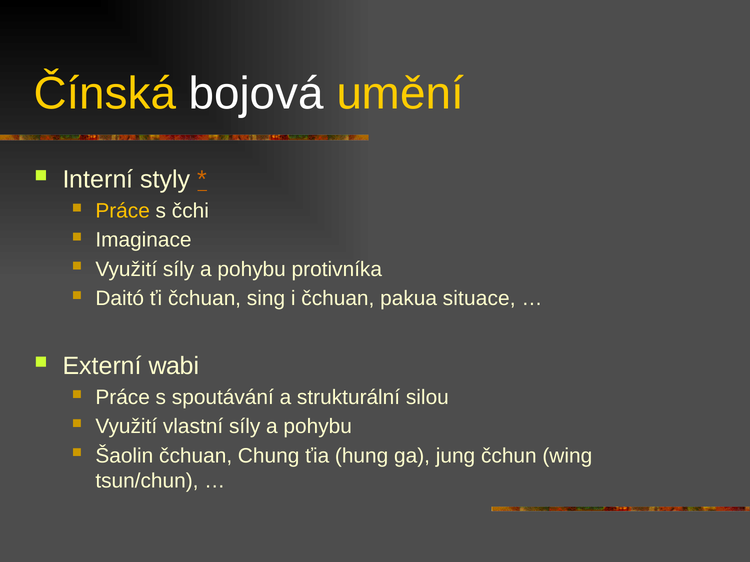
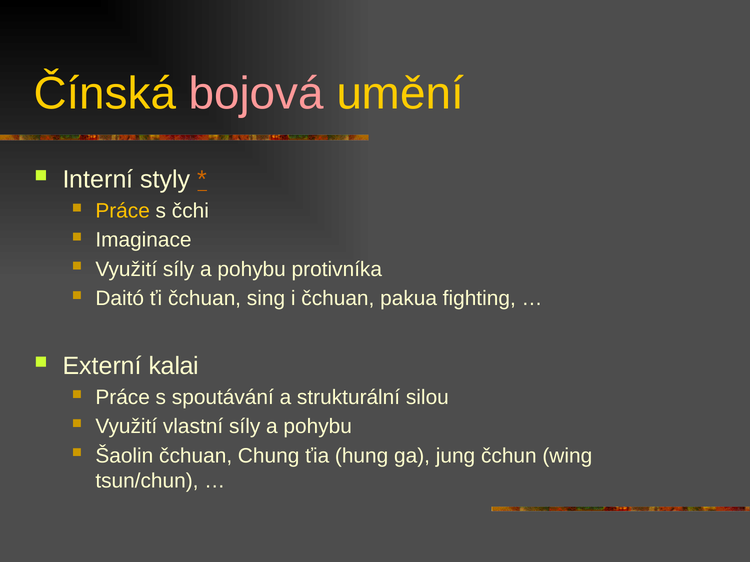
bojová colour: white -> pink (256, 94)
situace: situace -> fighting (479, 299)
wabi: wabi -> kalai (174, 366)
